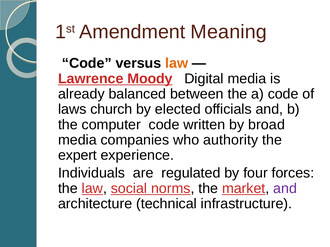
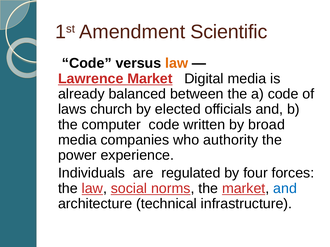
Meaning: Meaning -> Scientific (229, 32)
Lawrence Moody: Moody -> Market (150, 79)
expert: expert -> power (77, 156)
and colour: purple -> blue (285, 189)
